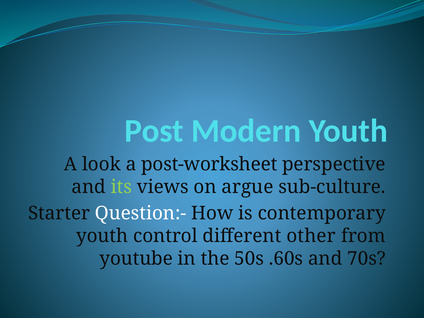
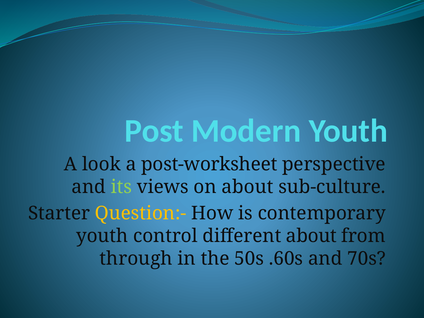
on argue: argue -> about (247, 187)
Question:- colour: white -> yellow (141, 213)
different other: other -> about (311, 236)
youtube: youtube -> through (136, 259)
